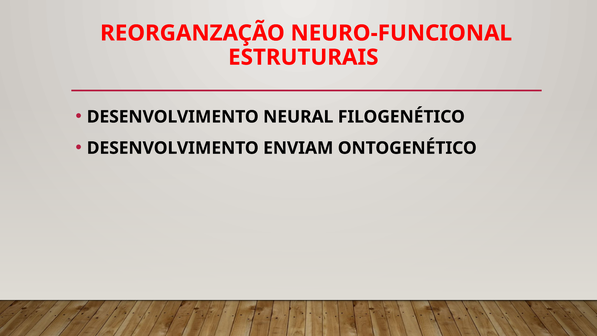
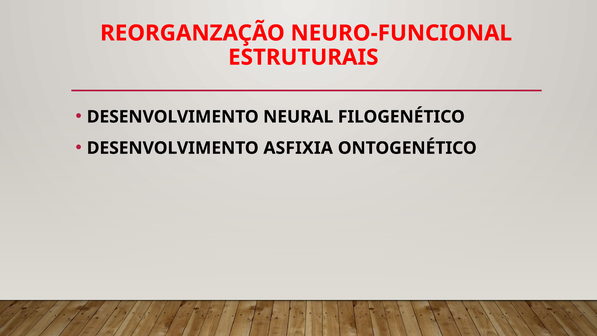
ENVIAM: ENVIAM -> ASFIXIA (298, 148)
